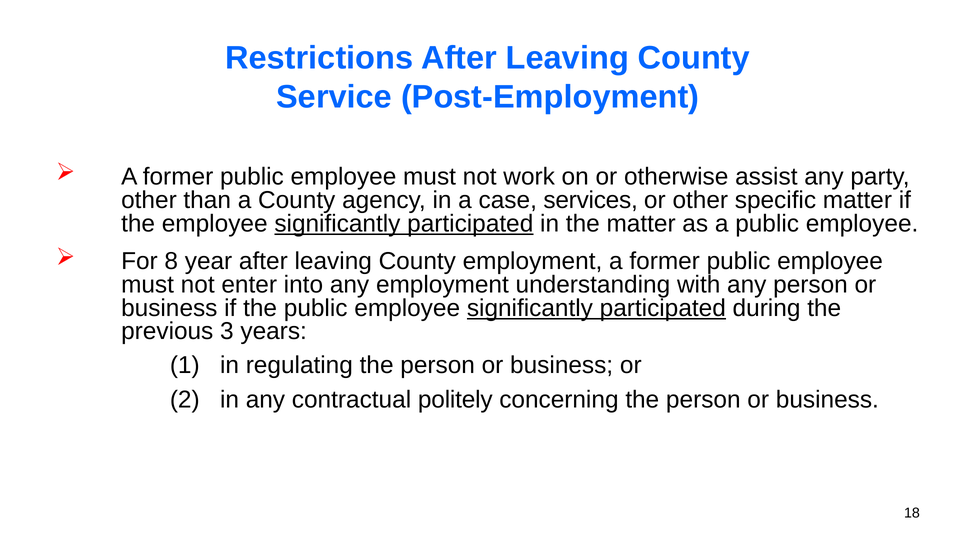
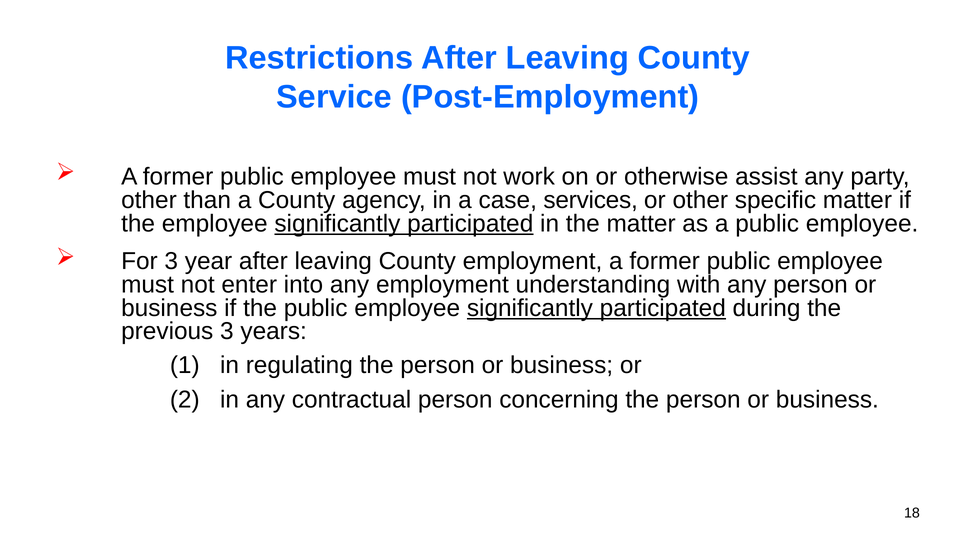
For 8: 8 -> 3 (171, 261)
contractual politely: politely -> person (455, 400)
